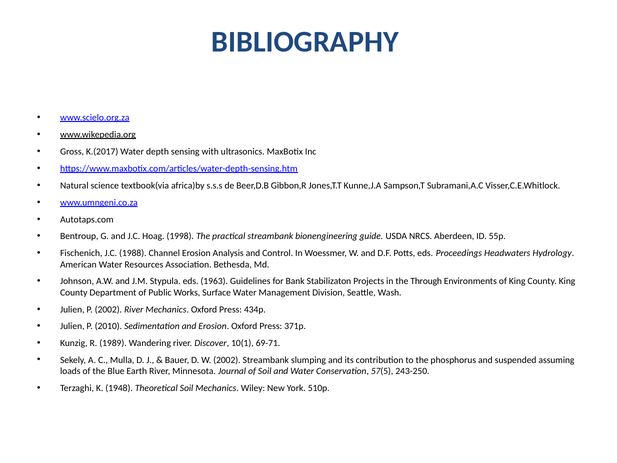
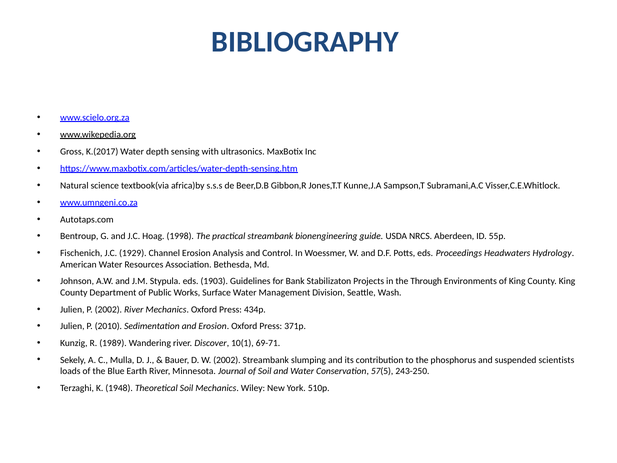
1988: 1988 -> 1929 (133, 253)
1963: 1963 -> 1903 (214, 281)
assuming: assuming -> scientists (556, 360)
